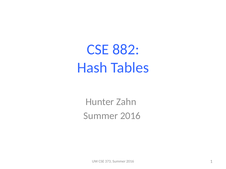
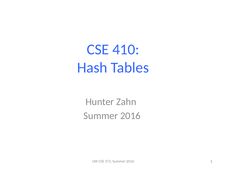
882: 882 -> 410 (126, 50)
